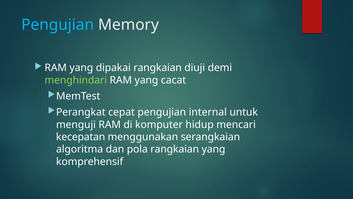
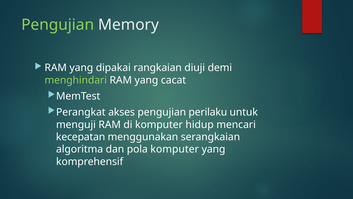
Pengujian colour: light blue -> light green (58, 25)
cepat: cepat -> akses (122, 112)
internal: internal -> perilaku (208, 112)
pola rangkaian: rangkaian -> komputer (175, 149)
